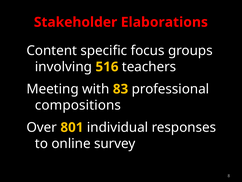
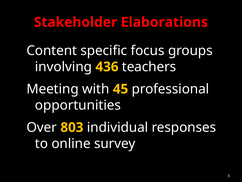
516: 516 -> 436 (107, 67)
83: 83 -> 45 (121, 89)
compositions: compositions -> opportunities (78, 105)
801: 801 -> 803 (72, 127)
